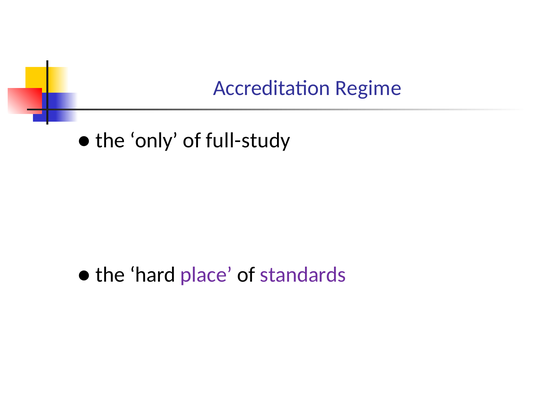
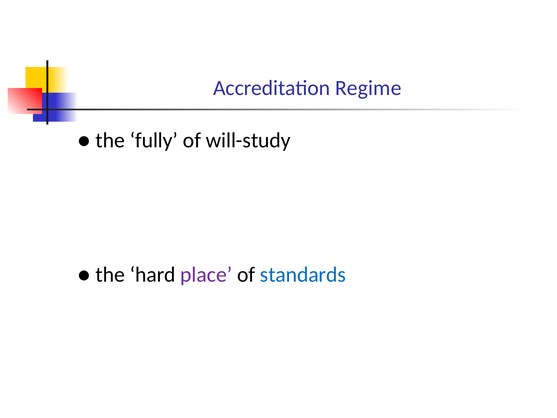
only: only -> fully (154, 140)
full-study: full-study -> will-study (248, 140)
standards colour: purple -> blue (303, 275)
